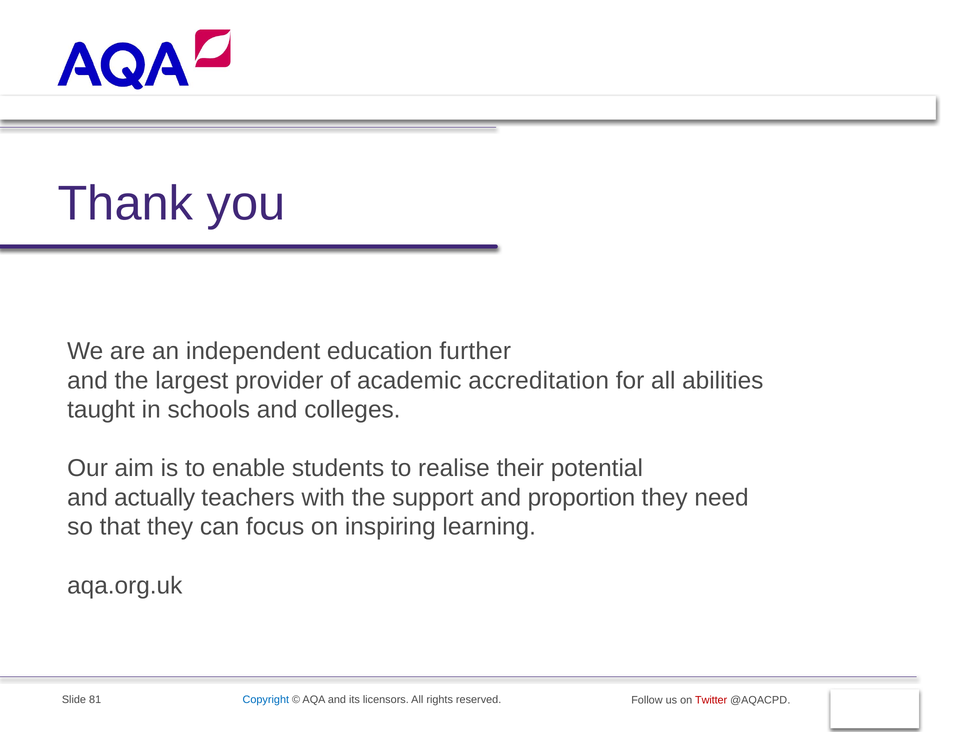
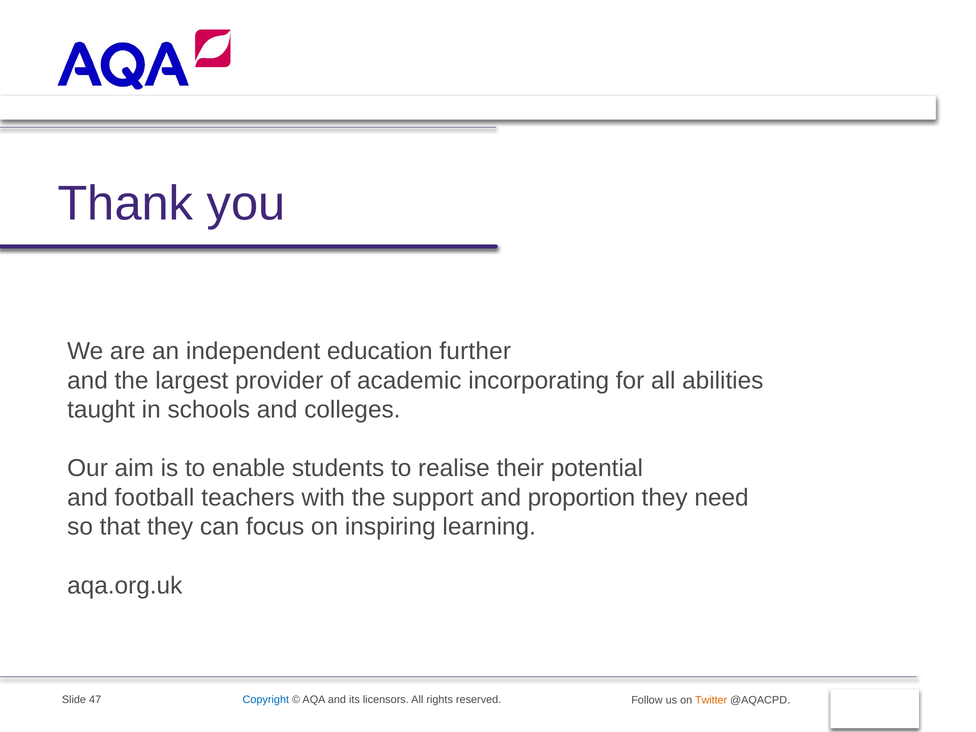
accreditation: accreditation -> incorporating (539, 381)
actually: actually -> football (154, 498)
81: 81 -> 47 (95, 700)
Twitter colour: red -> orange (711, 700)
